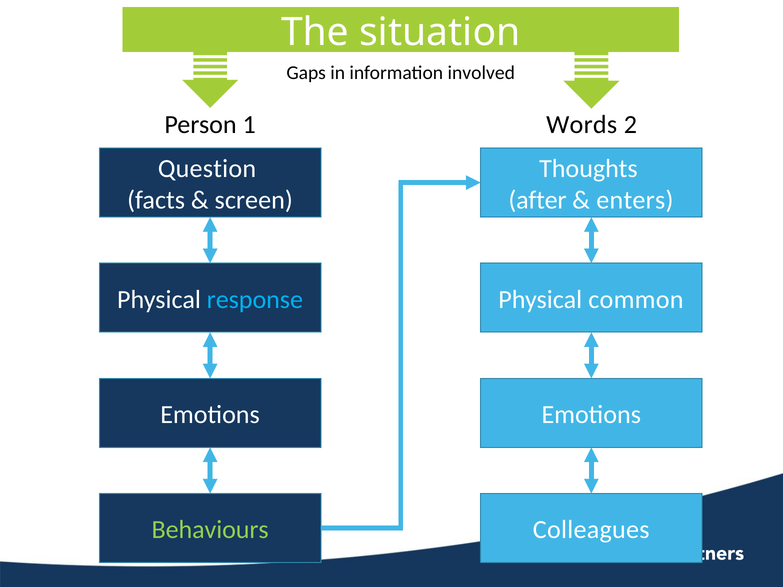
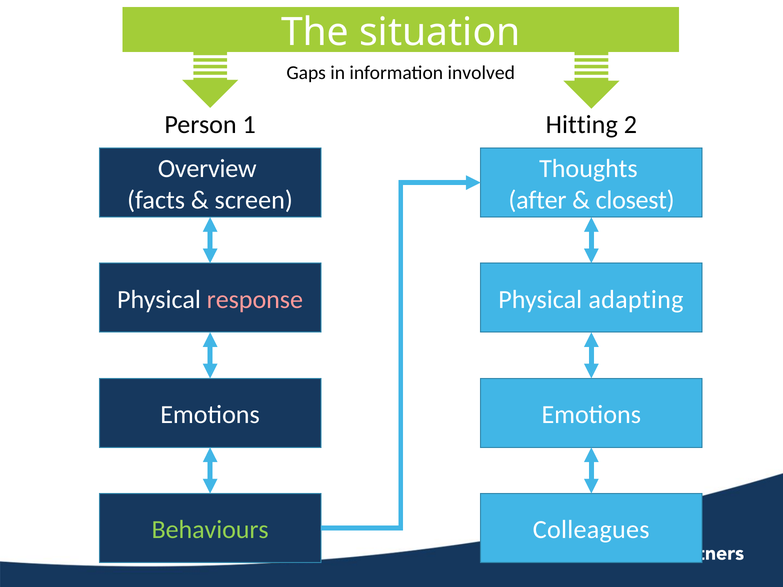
Words: Words -> Hitting (582, 125)
Question: Question -> Overview (207, 169)
enters: enters -> closest (635, 200)
response colour: light blue -> pink (255, 300)
common: common -> adapting (636, 300)
